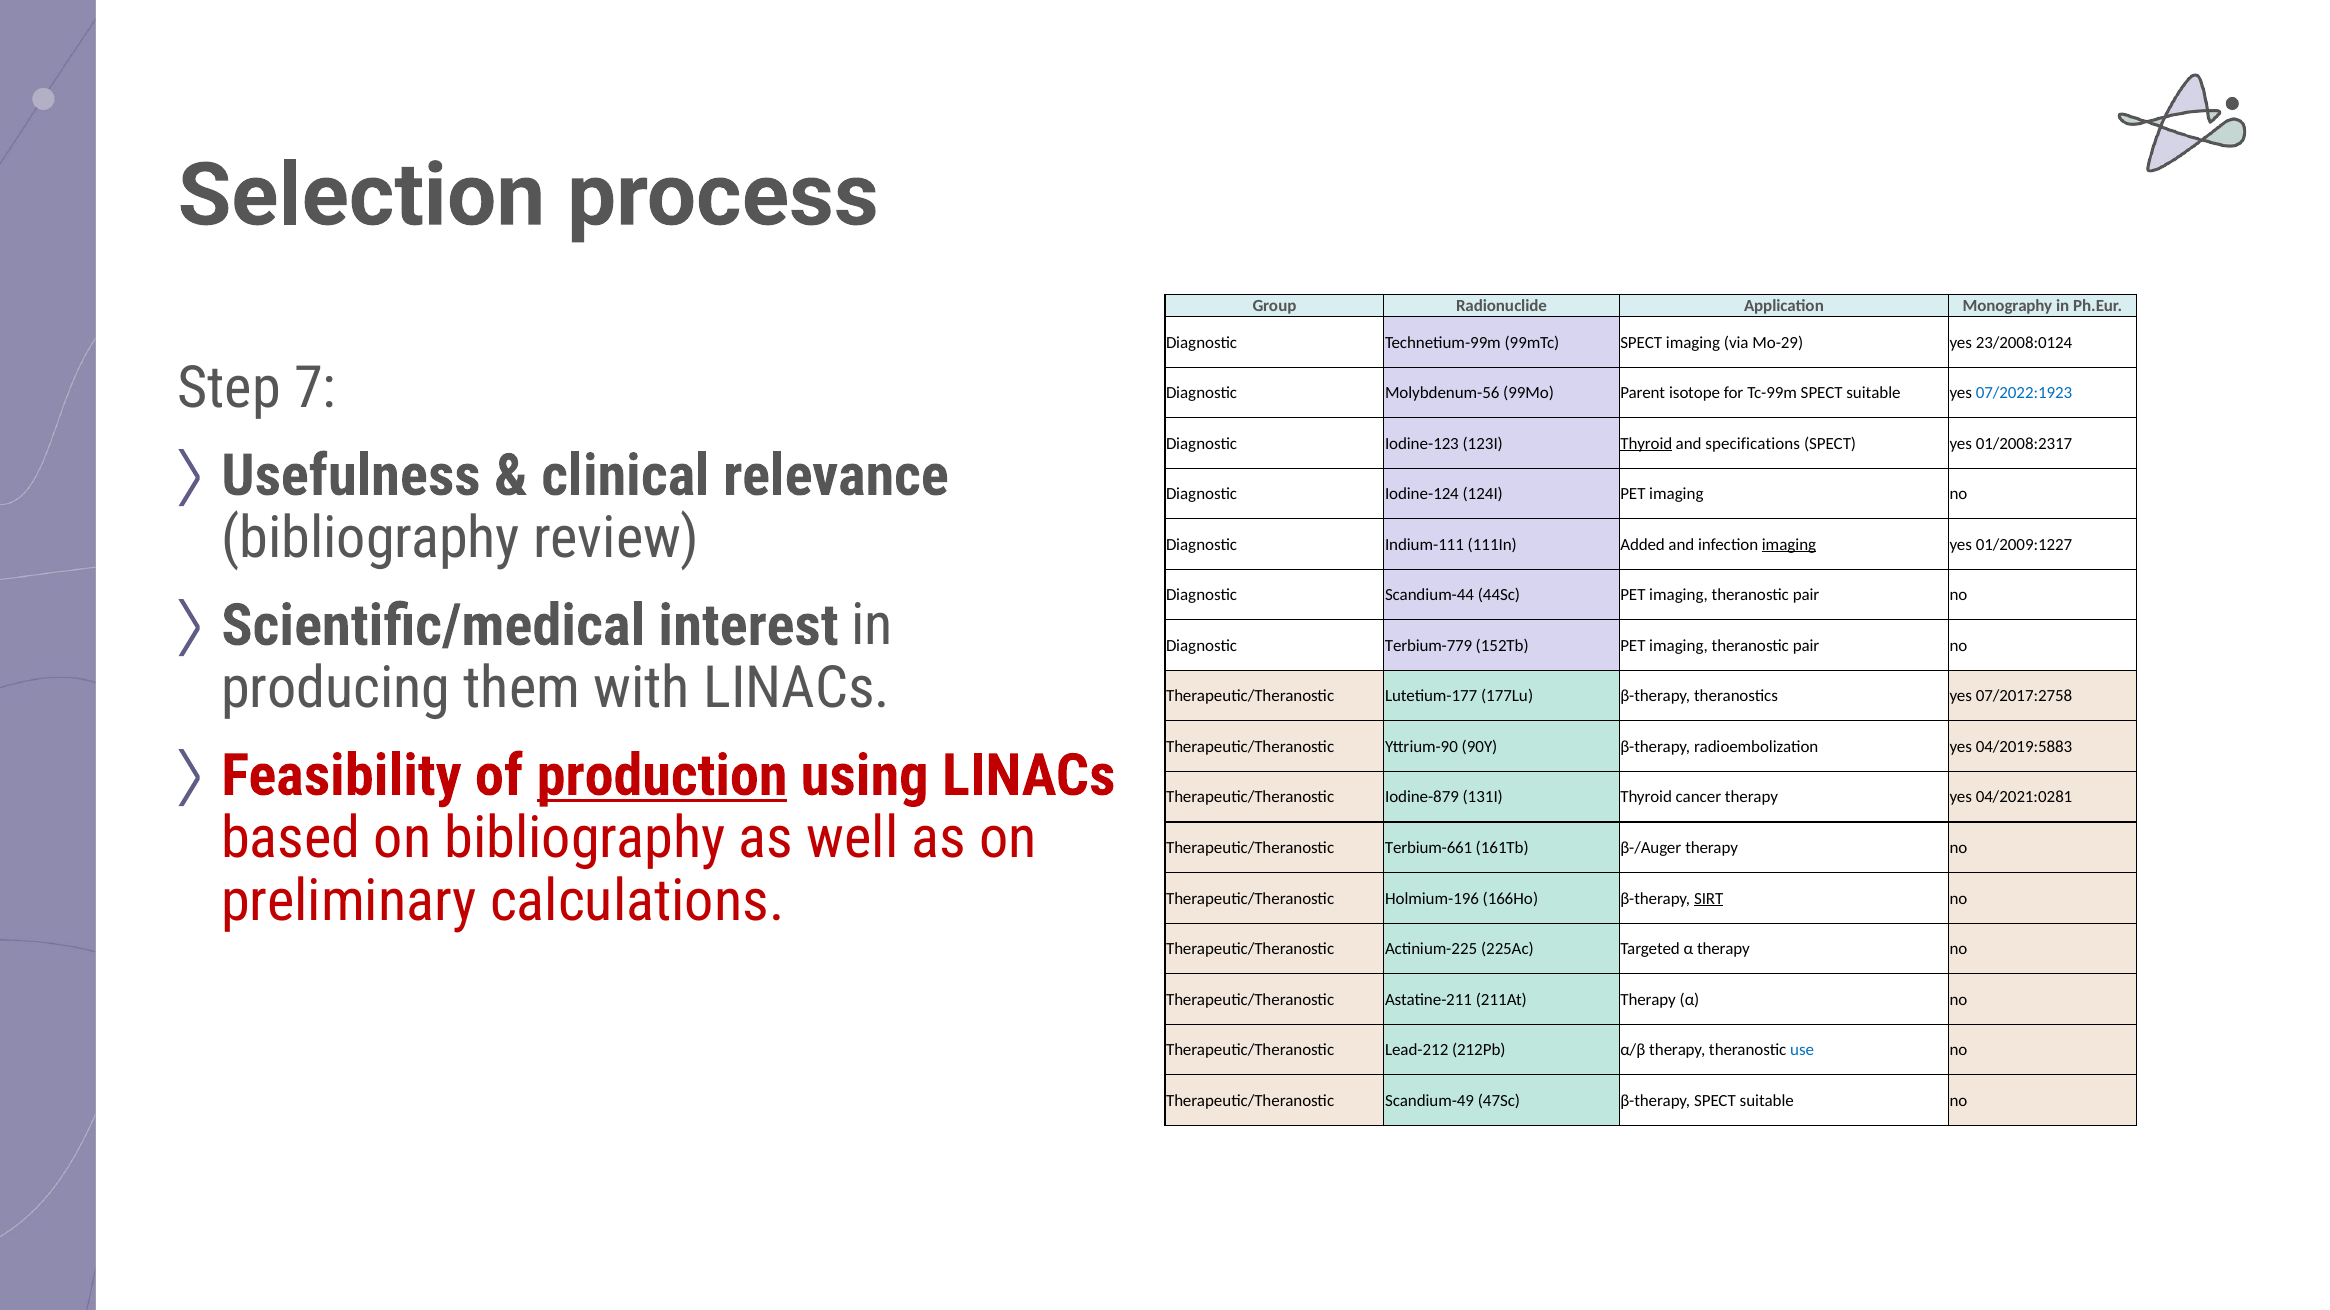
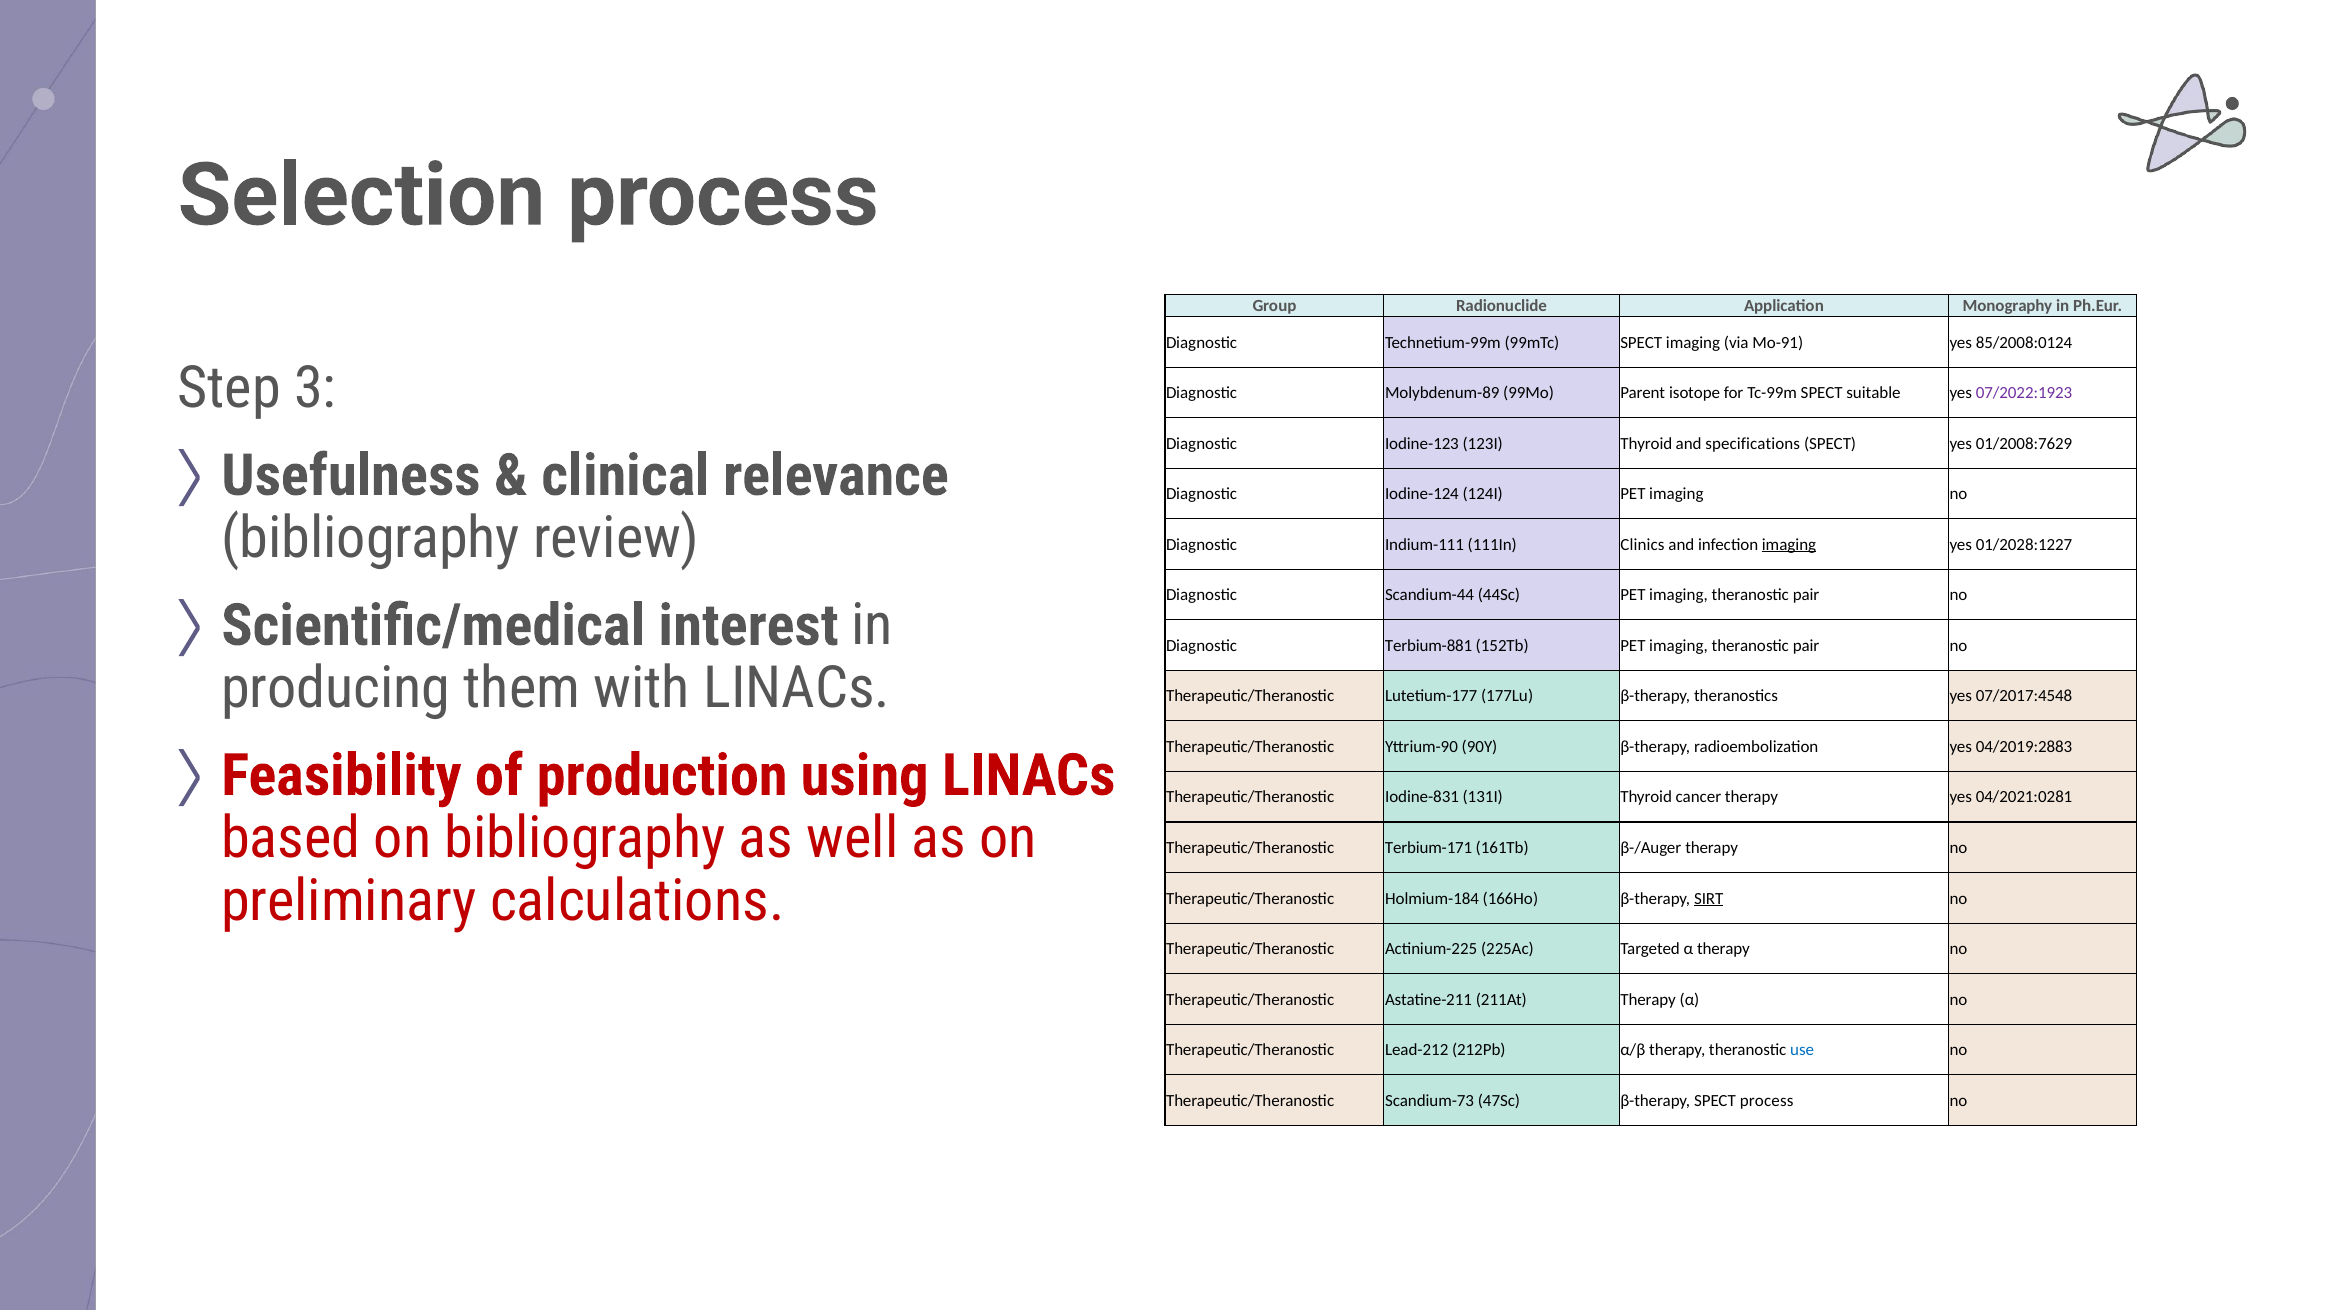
Mo-29: Mo-29 -> Mo-91 (1778, 343)
23/2008:0124: 23/2008:0124 -> 85/2008:0124 (2024, 343)
7: 7 -> 3 (315, 389)
Molybdenum-56: Molybdenum-56 -> Molybdenum-89 (1442, 393)
07/2022:1923 colour: blue -> purple (2024, 393)
Thyroid underline: present -> none (1646, 444)
01/2008:2317: 01/2008:2317 -> 01/2008:7629 (2024, 444)
Added: Added -> Clinics (1643, 545)
01/2009:1227: 01/2009:1227 -> 01/2028:1227 (2024, 545)
Terbium-779: Terbium-779 -> Terbium-881 (1429, 646)
07/2017:2758: 07/2017:2758 -> 07/2017:4548 (2024, 697)
04/2019:5883: 04/2019:5883 -> 04/2019:2883 (2024, 747)
production underline: present -> none (662, 776)
Iodine-879: Iodine-879 -> Iodine-831 (1422, 798)
Terbium-661: Terbium-661 -> Terbium-171 (1429, 848)
Holmium-196: Holmium-196 -> Holmium-184 (1432, 899)
Scandium-49: Scandium-49 -> Scandium-73 (1430, 1101)
β-therapy SPECT suitable: suitable -> process (1767, 1101)
